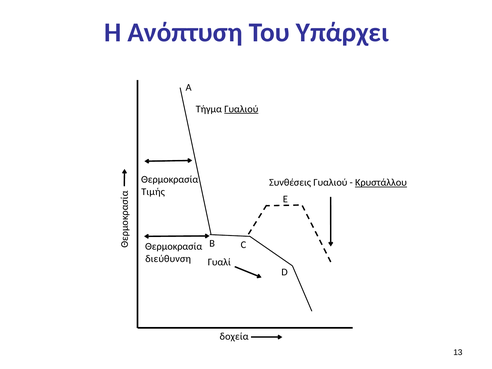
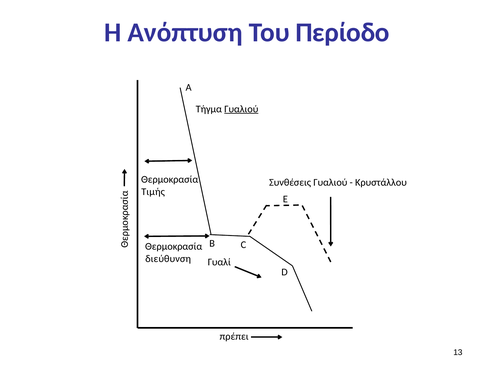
Υπάρχει: Υπάρχει -> Περίοδο (343, 33)
Κρυστάλλου underline: present -> none (381, 183)
δοχεία: δοχεία -> πρέπει (234, 336)
